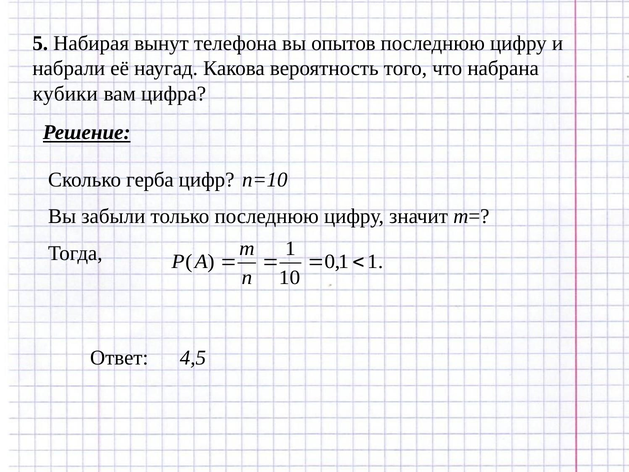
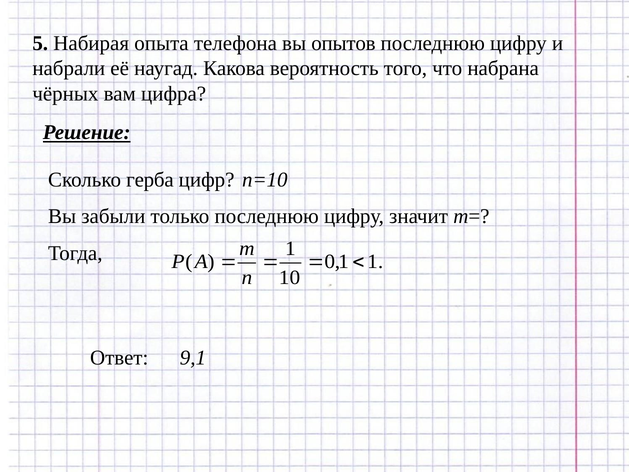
вынут: вынут -> опыта (161, 43)
кубики: кубики -> чёрных (65, 94)
4,5: 4,5 -> 9,1 (193, 358)
